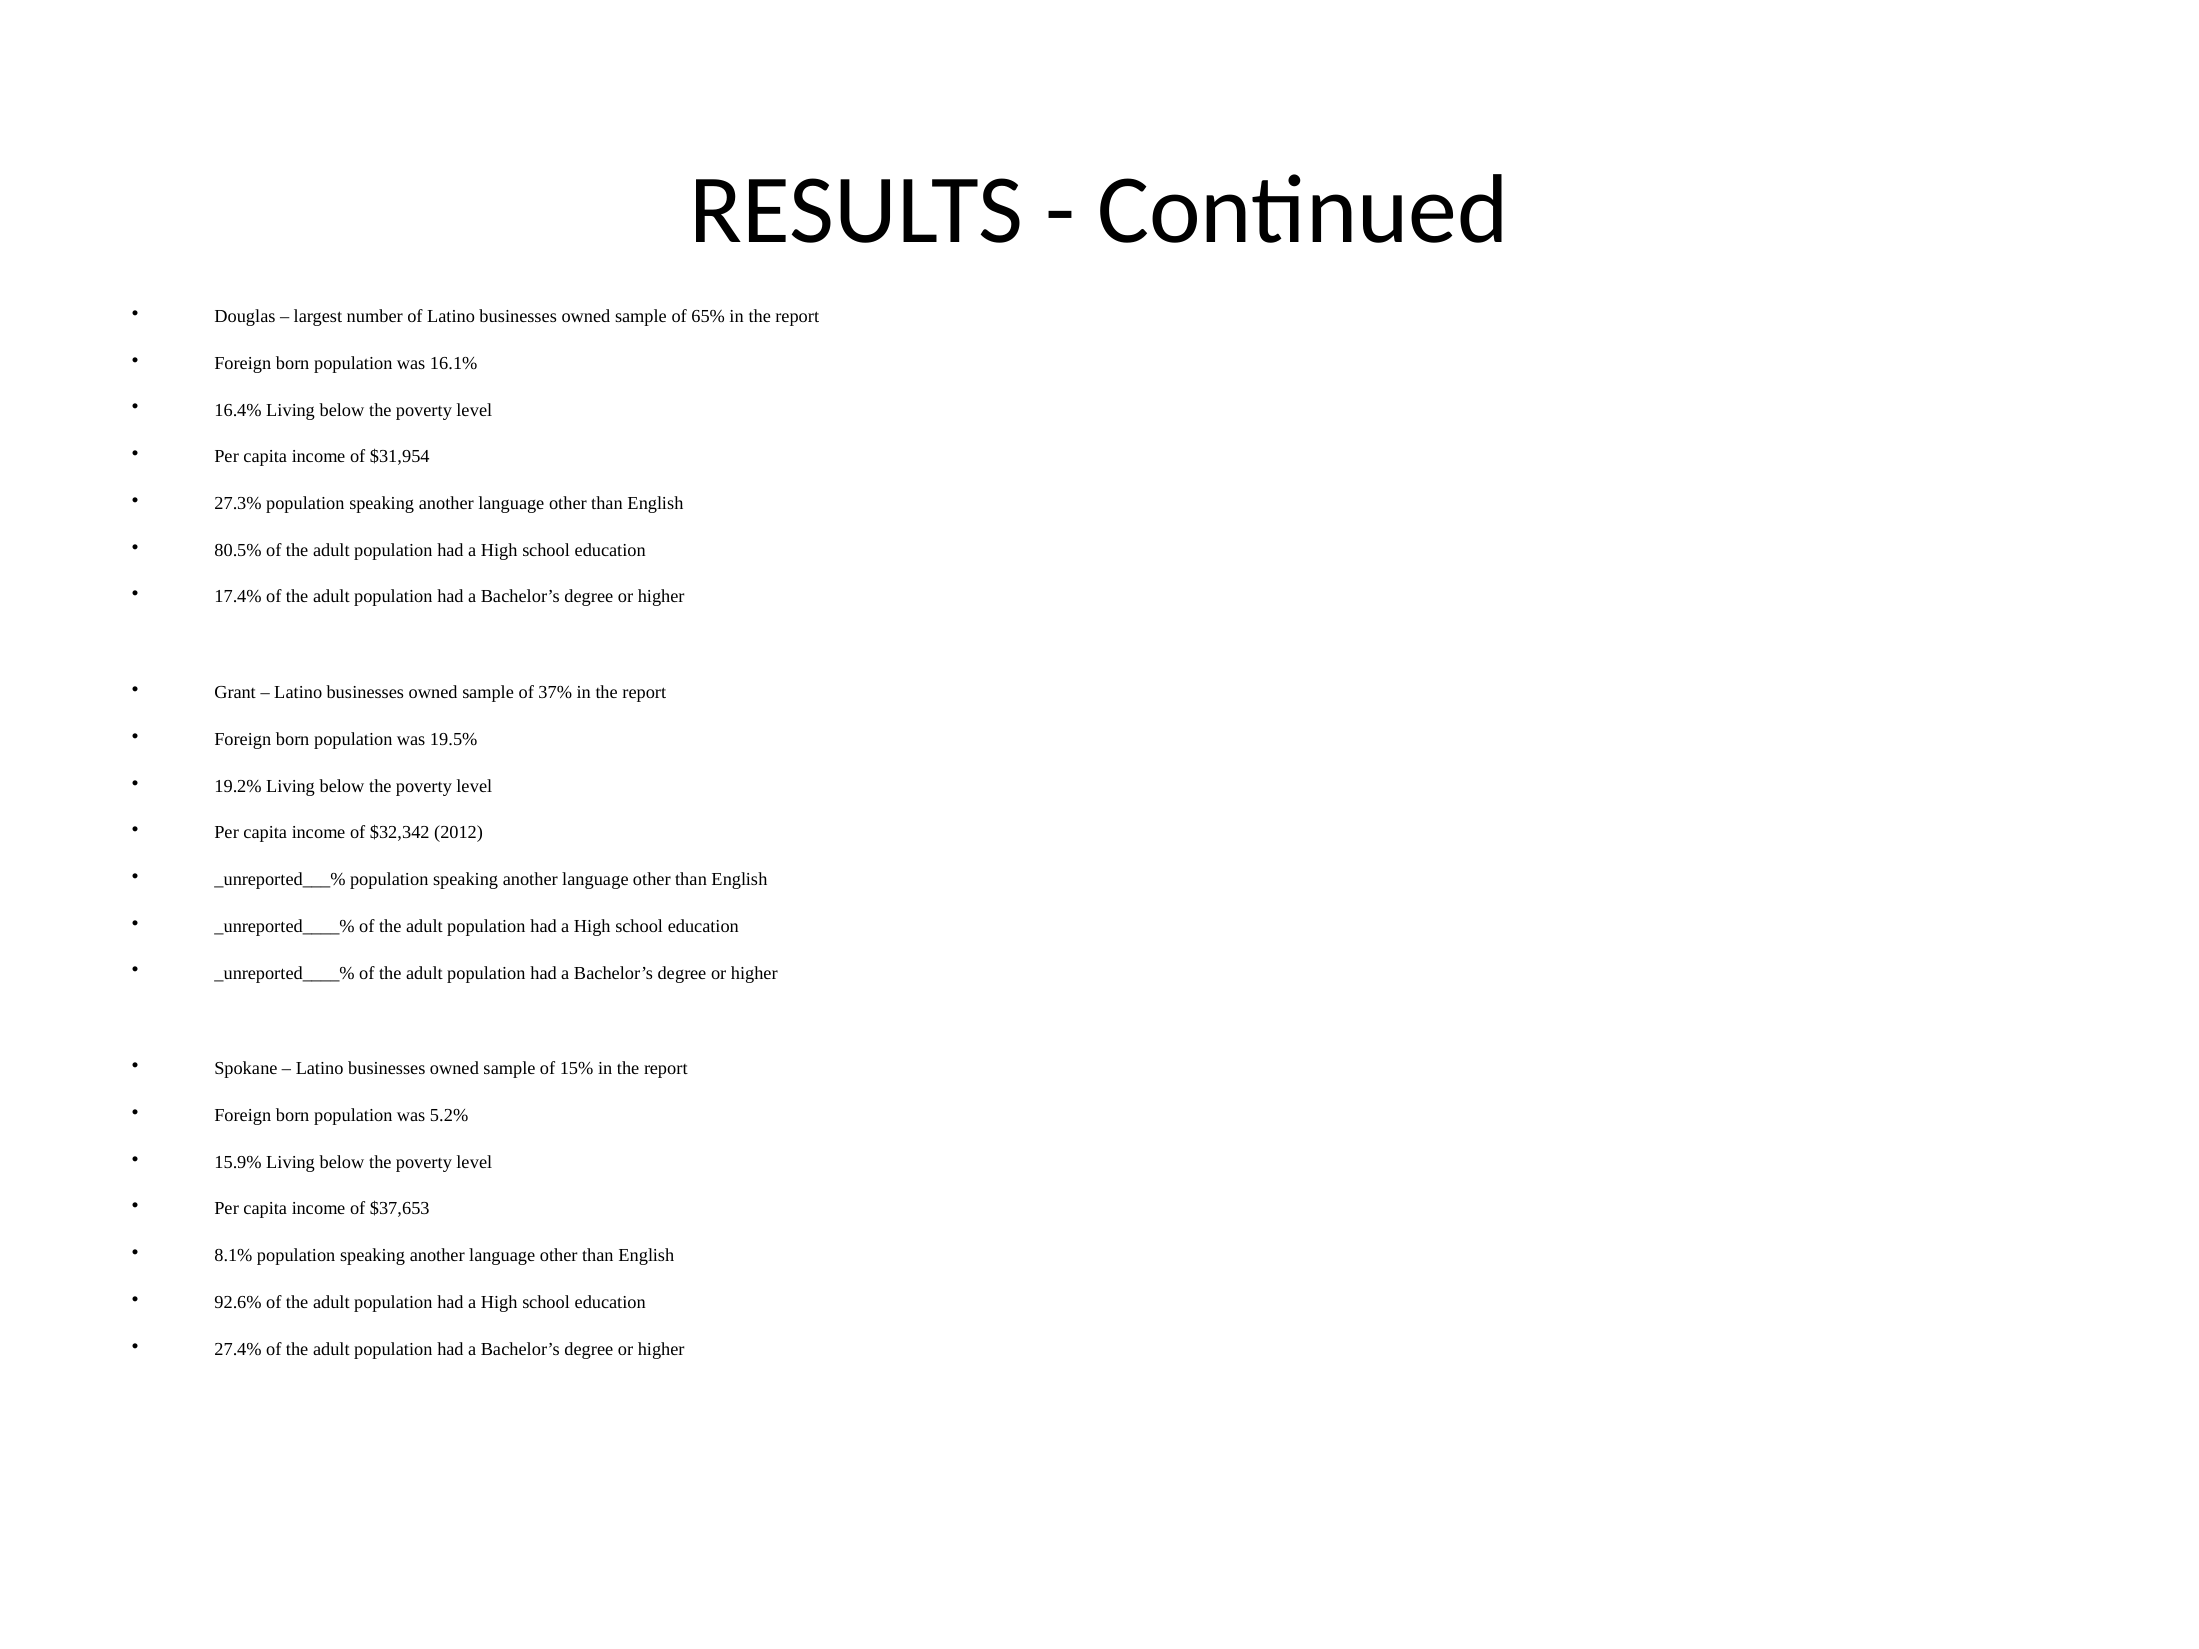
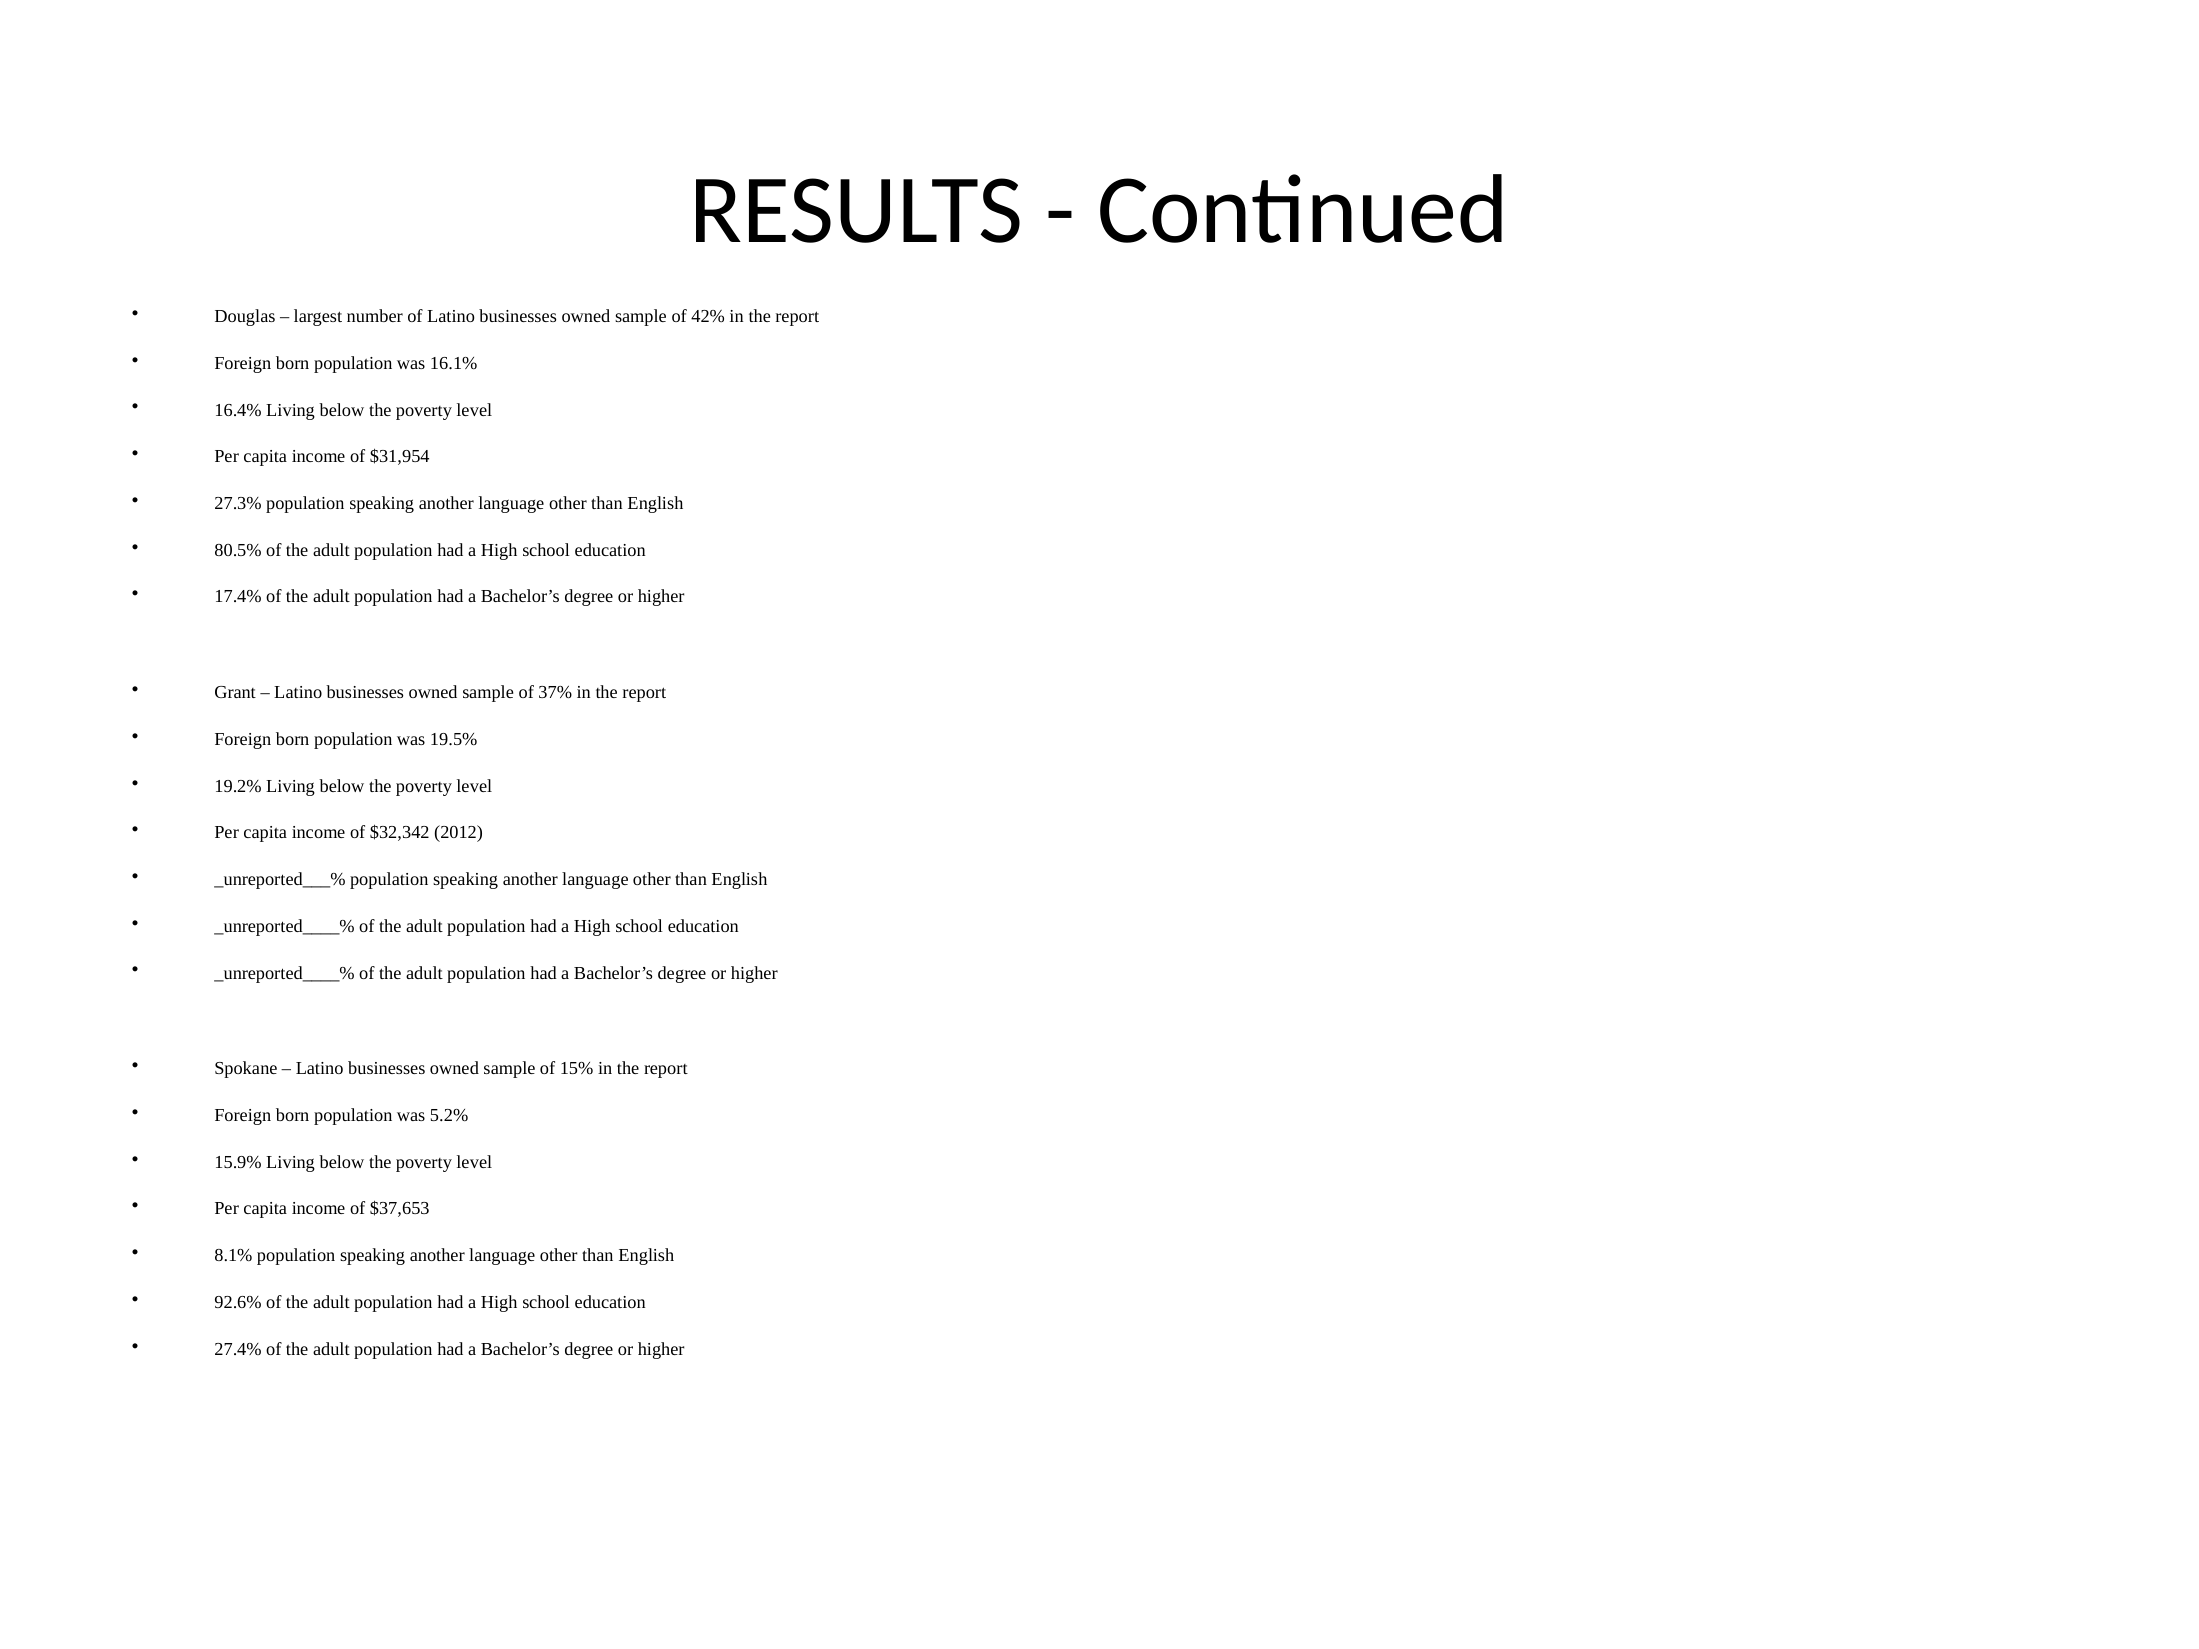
65%: 65% -> 42% (708, 317)
